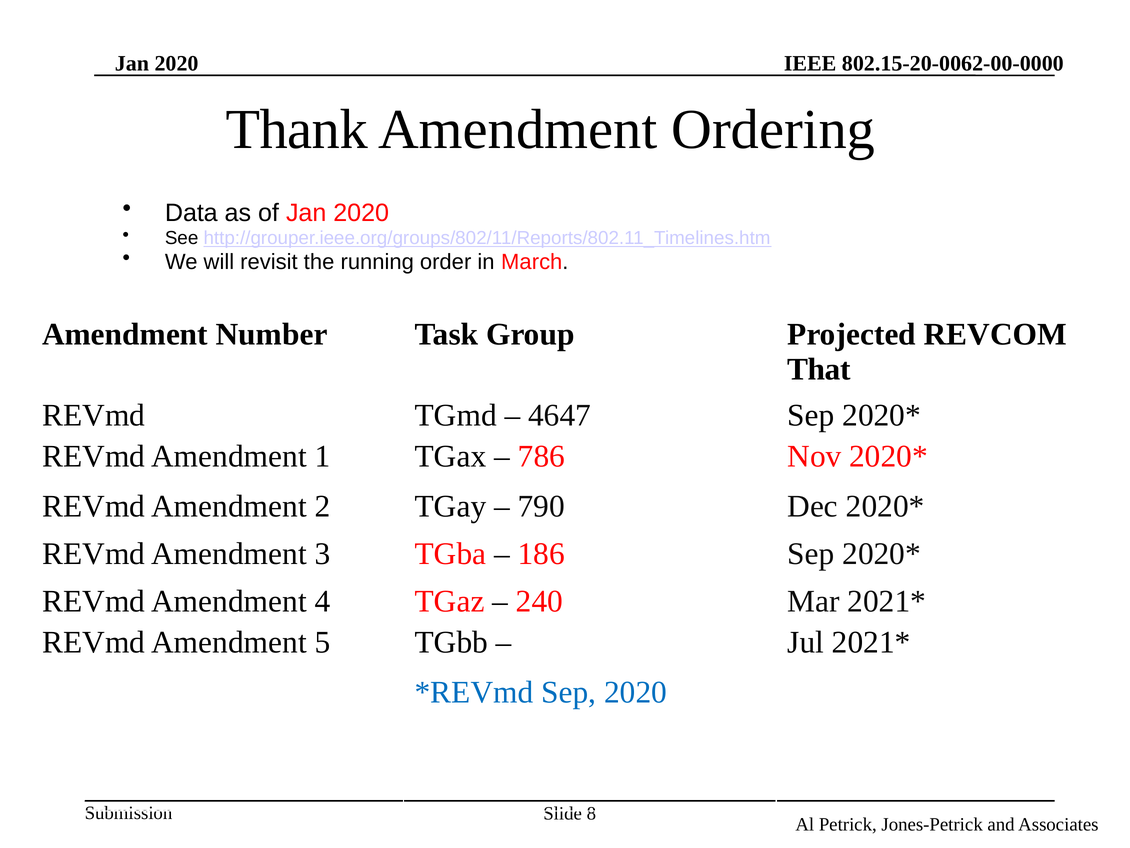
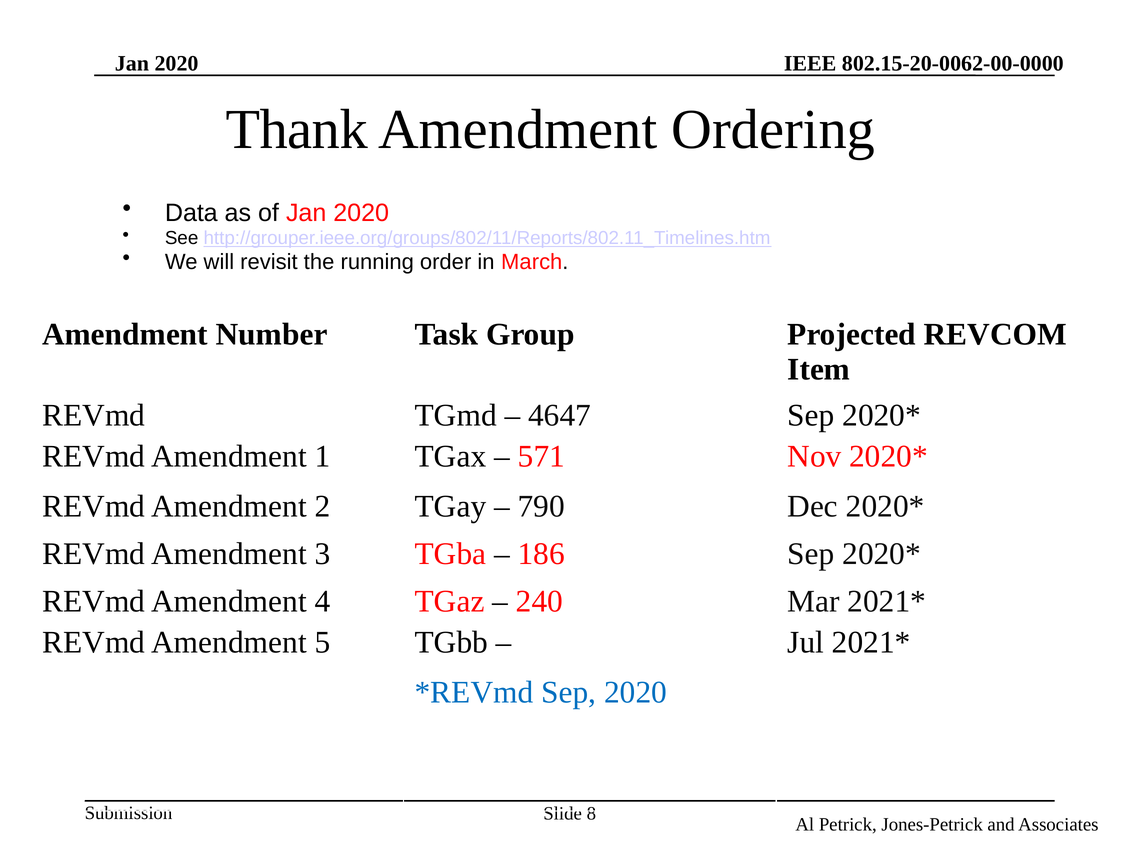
That: That -> Item (819, 369)
786: 786 -> 571 (541, 456)
